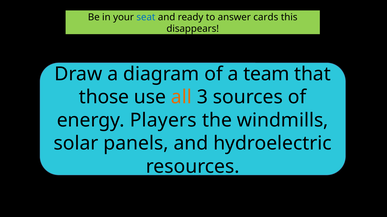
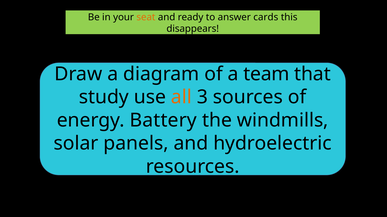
seat colour: blue -> orange (146, 17)
those: those -> study (104, 97)
Players: Players -> Battery (163, 121)
